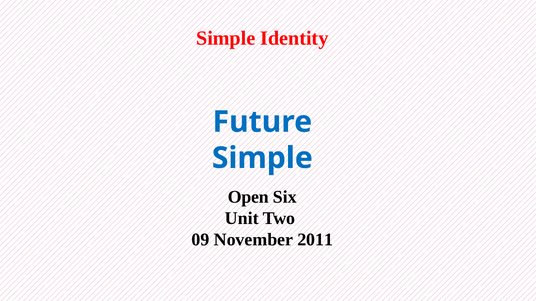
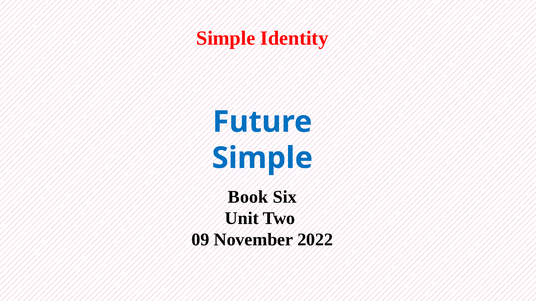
Open: Open -> Book (248, 197)
2011: 2011 -> 2022 (315, 240)
